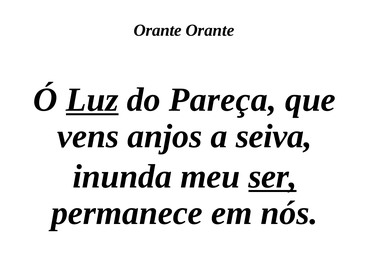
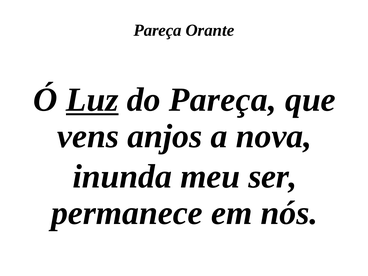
Orante: Orante -> Pareça (158, 30)
seiva: seiva -> nova (274, 136)
ser underline: present -> none (273, 176)
